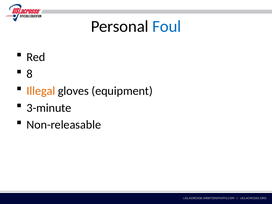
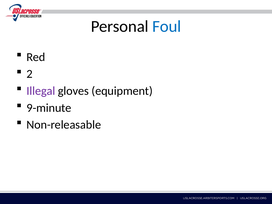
8: 8 -> 2 (30, 74)
Illegal colour: orange -> purple (41, 91)
3-minute: 3-minute -> 9-minute (49, 108)
